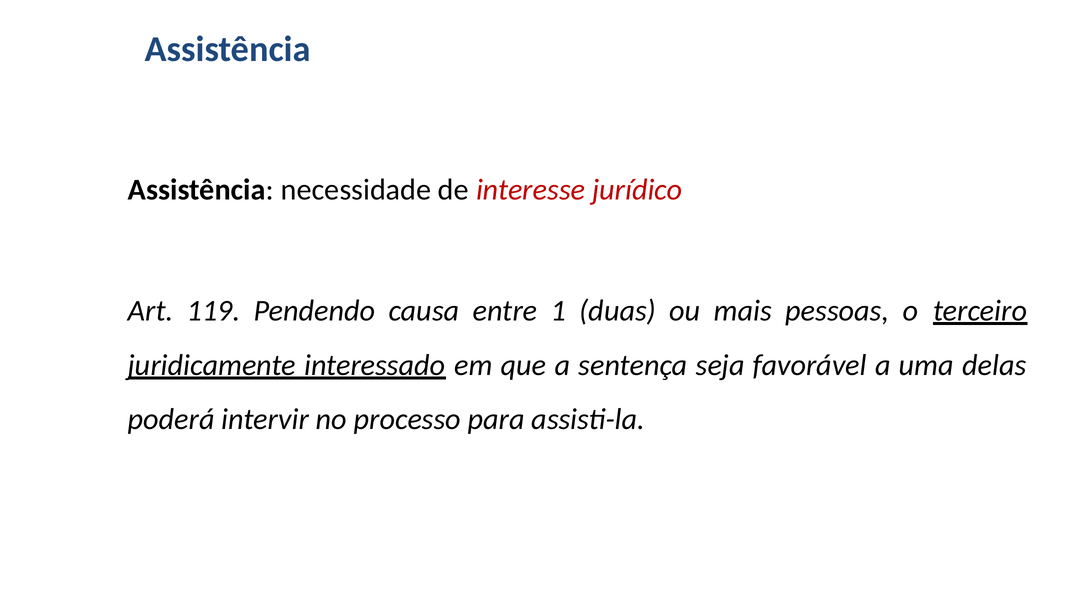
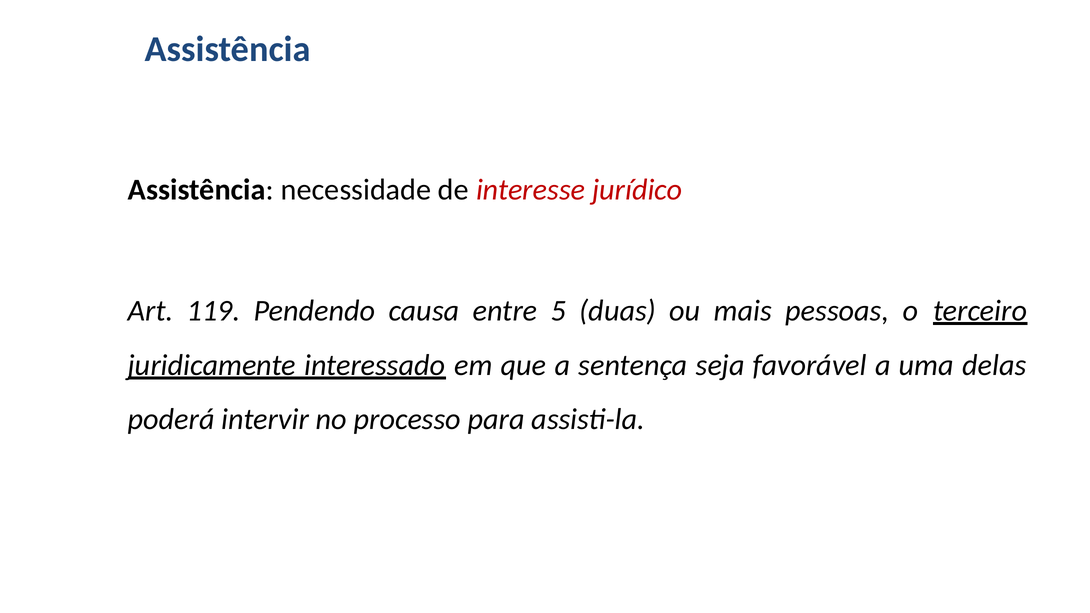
1: 1 -> 5 (558, 311)
